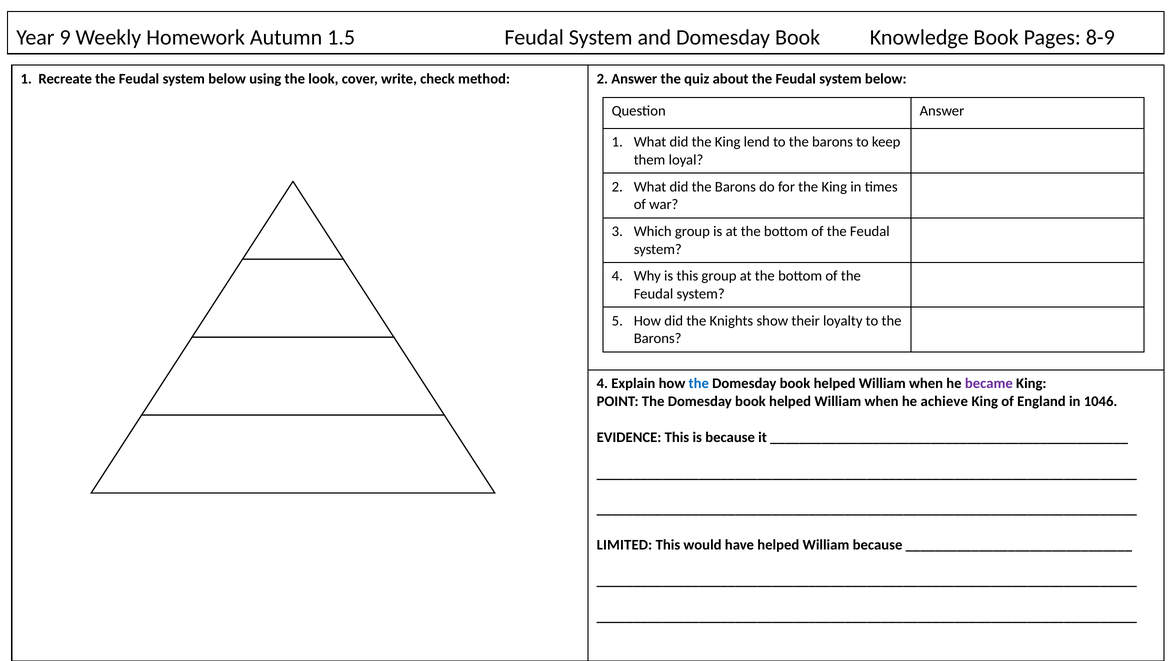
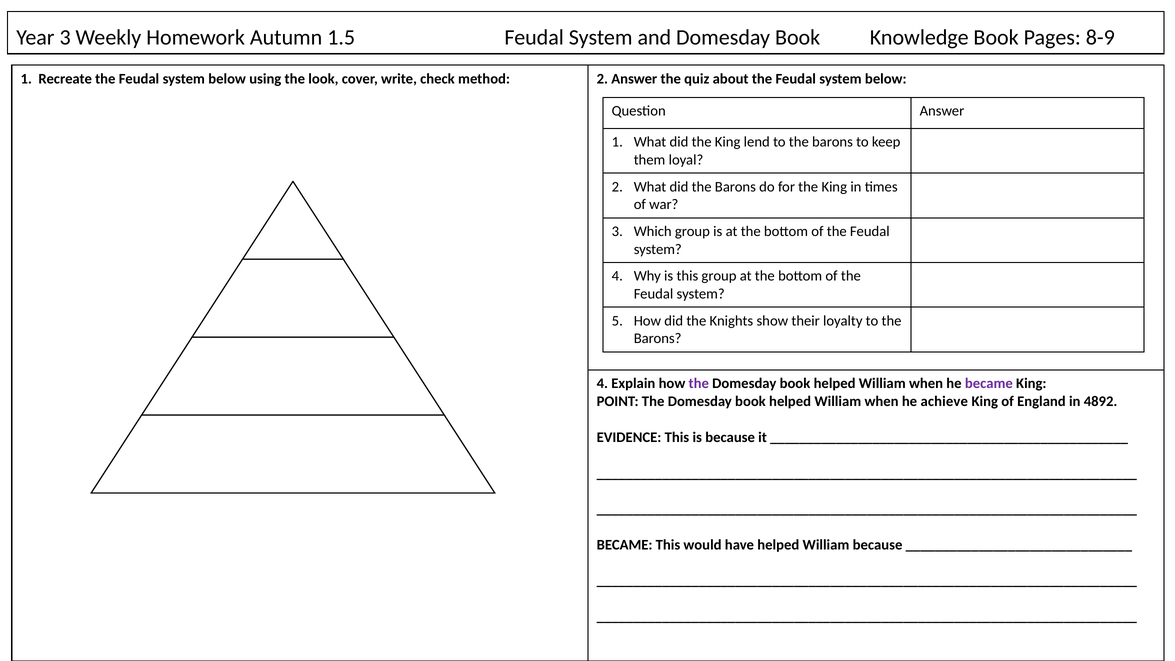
Year 9: 9 -> 3 (65, 37)
the colour: blue -> purple (699, 384)
1046: 1046 -> 4892 (1101, 401)
LIMITED: LIMITED -> BECAME (625, 545)
